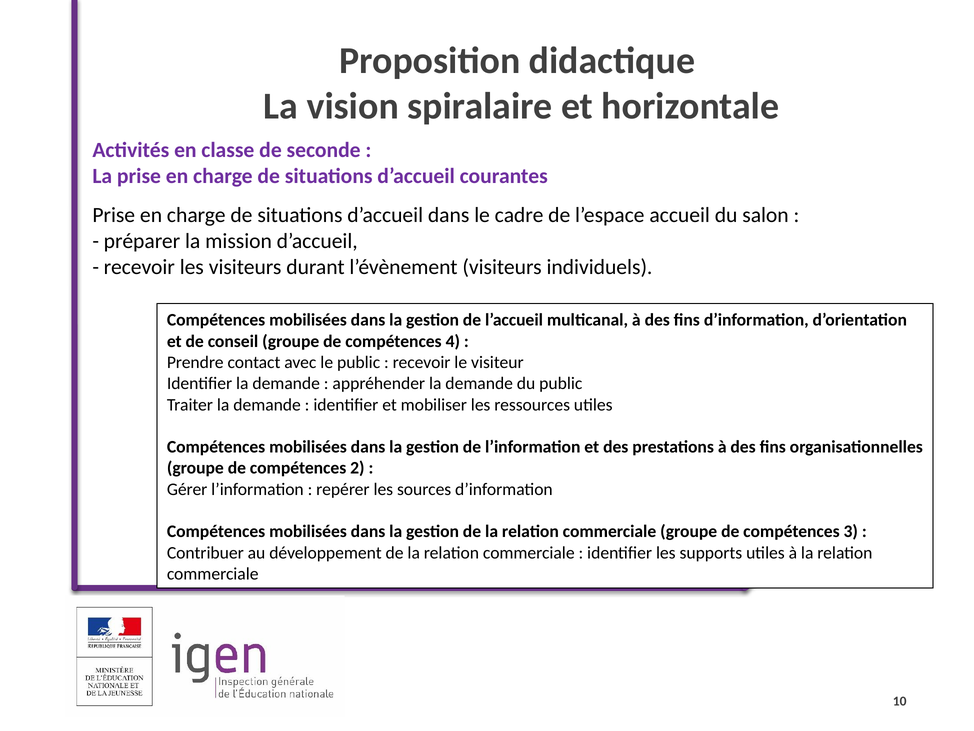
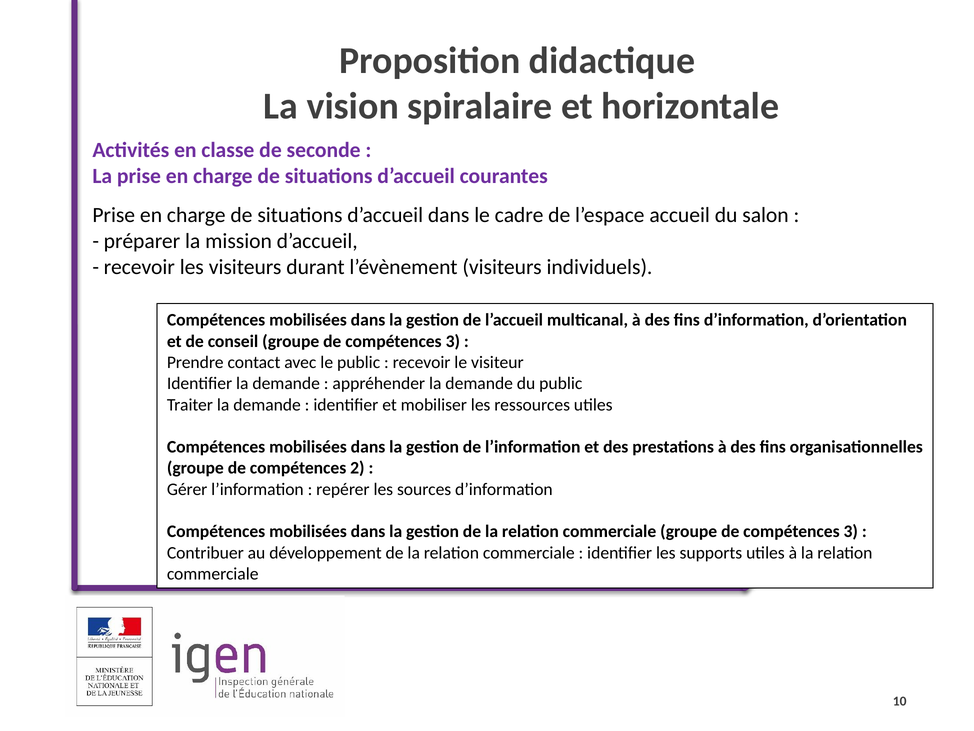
4: 4 -> 3 (453, 341)
